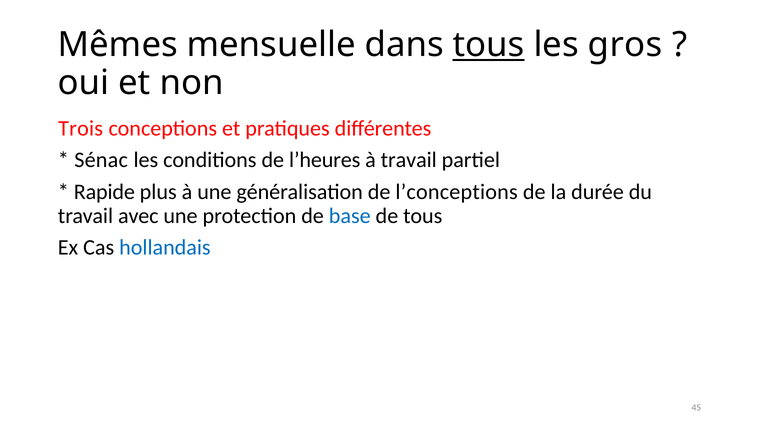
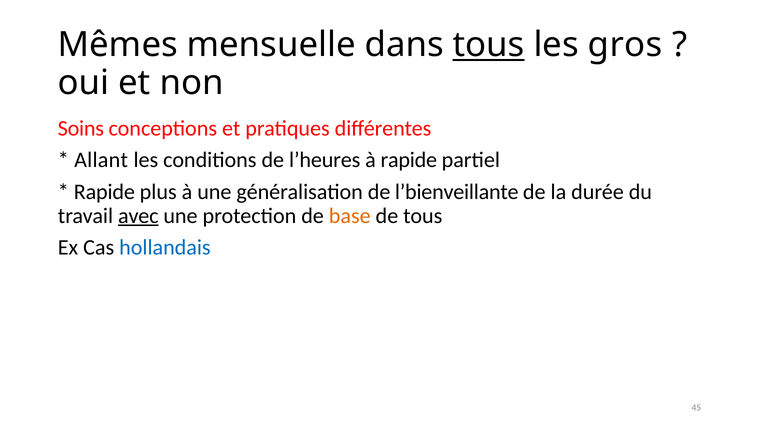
Trois: Trois -> Soins (81, 128)
Sénac: Sénac -> Allant (101, 160)
à travail: travail -> rapide (409, 160)
l’conceptions: l’conceptions -> l’bienveillante (457, 192)
avec underline: none -> present (138, 216)
base colour: blue -> orange (350, 216)
